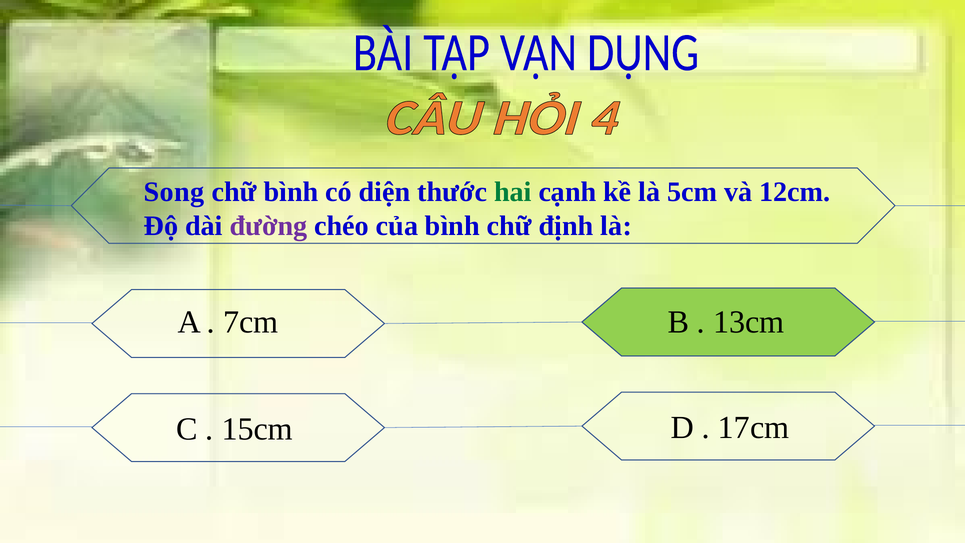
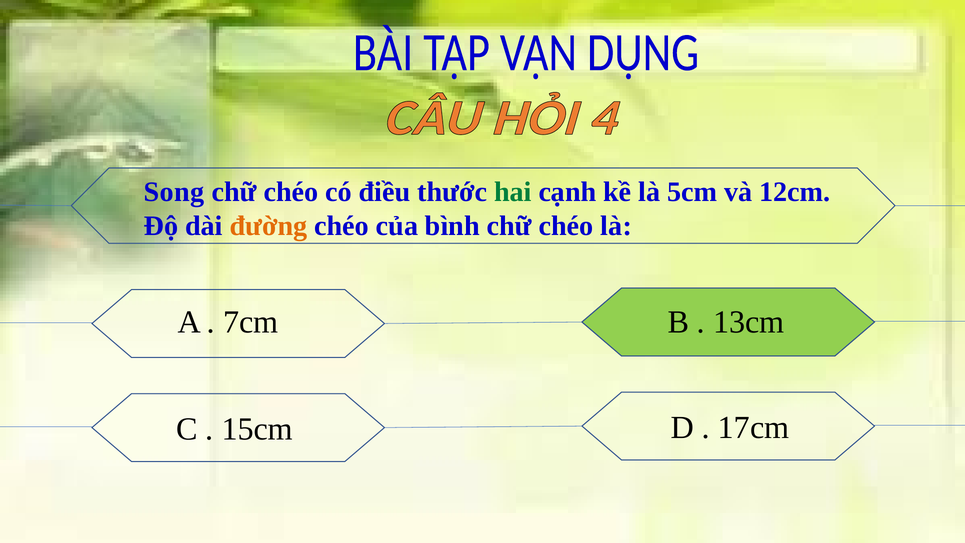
bình: bình -> chéo (291, 192)
diện: diện -> điều (385, 192)
đường colour: purple -> orange (268, 226)
định: định -> chéo (566, 226)
